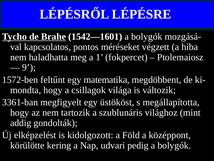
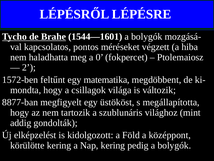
1542—1601: 1542—1601 -> 1544—1601 (95, 36)
1: 1 -> 0 (100, 57)
9: 9 -> 2 (29, 67)
3361-ban: 3361-ban -> 8877-ban (20, 102)
Nap udvari: udvari -> kering (113, 145)
